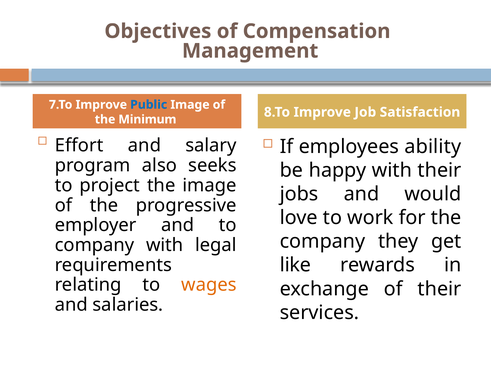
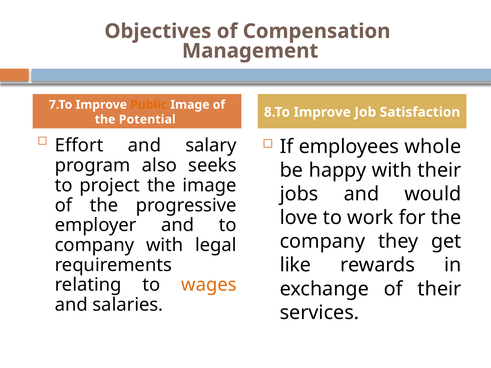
Public colour: blue -> orange (149, 105)
Minimum: Minimum -> Potential (147, 119)
ability: ability -> whole (433, 147)
